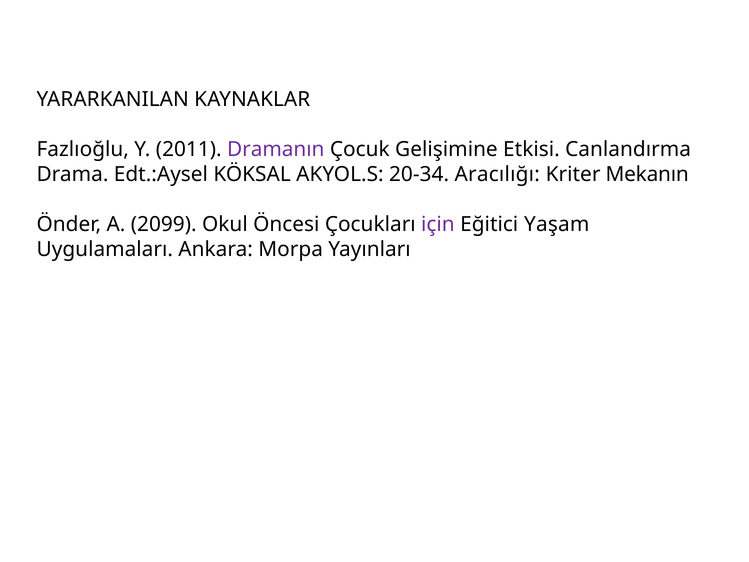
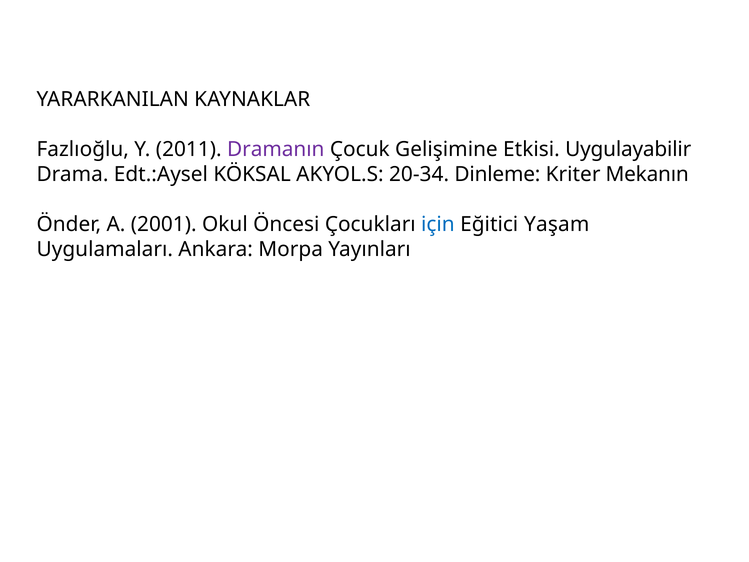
Canlandırma: Canlandırma -> Uygulayabilir (628, 150)
Aracılığı: Aracılığı -> Dinleme (497, 174)
2099: 2099 -> 2001 (164, 224)
için colour: purple -> blue (438, 224)
